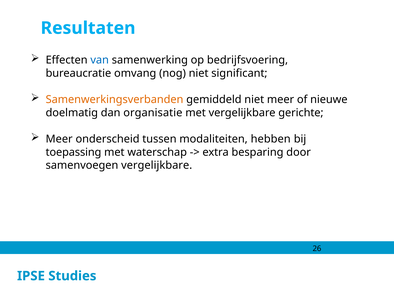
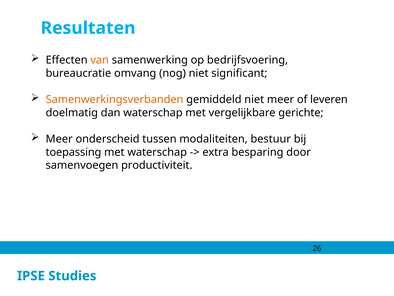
van colour: blue -> orange (100, 60)
nieuwe: nieuwe -> leveren (329, 99)
dan organisatie: organisatie -> waterschap (153, 113)
hebben: hebben -> bestuur (271, 139)
samenvoegen vergelijkbare: vergelijkbare -> productiviteit (157, 165)
